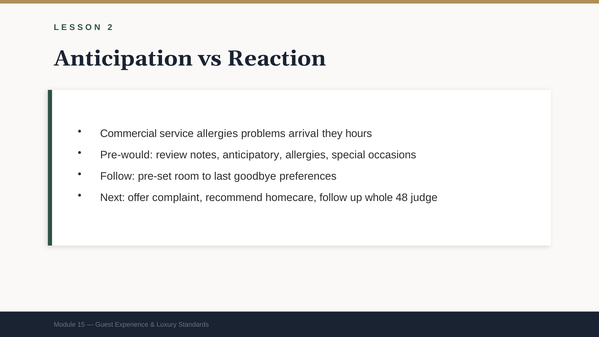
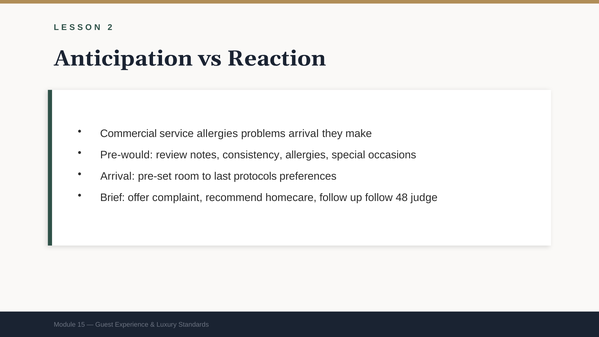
hours: hours -> make (359, 133)
anticipatory: anticipatory -> consistency (252, 155)
Follow: Follow -> Arrival (118, 176)
goodbye: goodbye -> protocols (255, 176)
Next: Next -> Brief (113, 197)
up whole: whole -> follow (379, 197)
